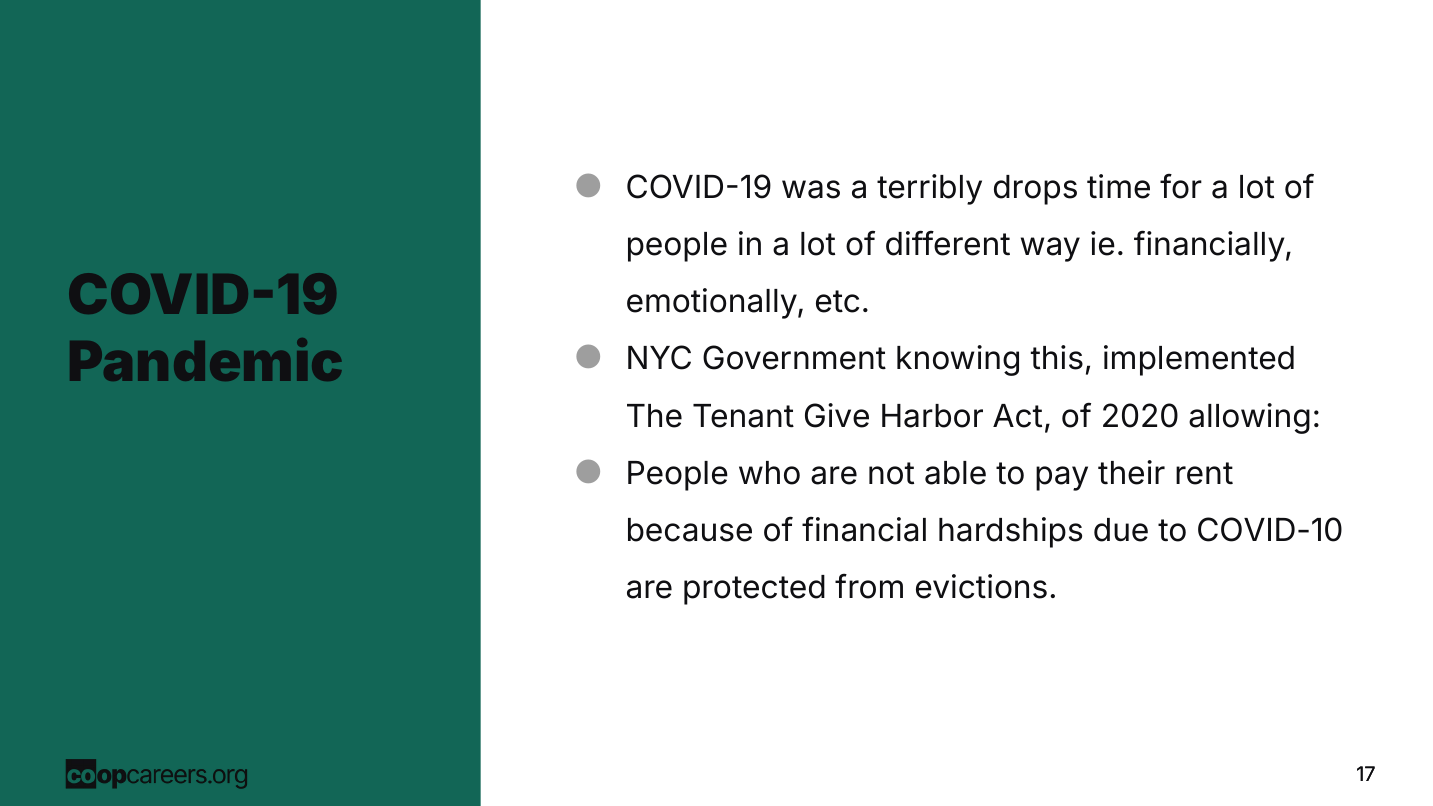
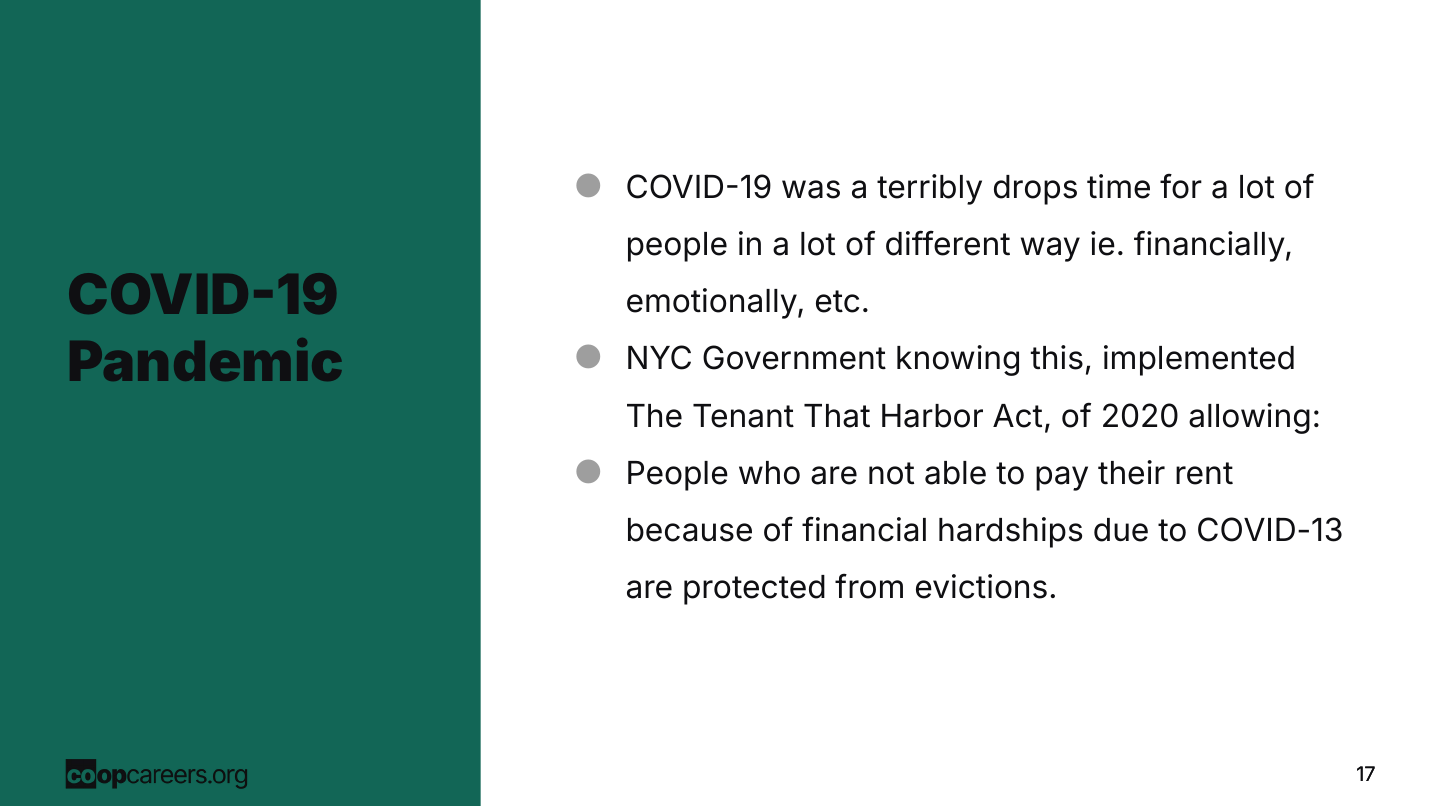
Give: Give -> That (837, 417)
COVID-10: COVID-10 -> COVID-13 (1270, 531)
